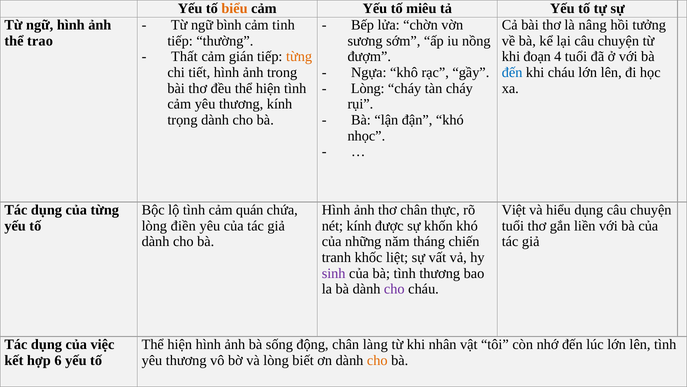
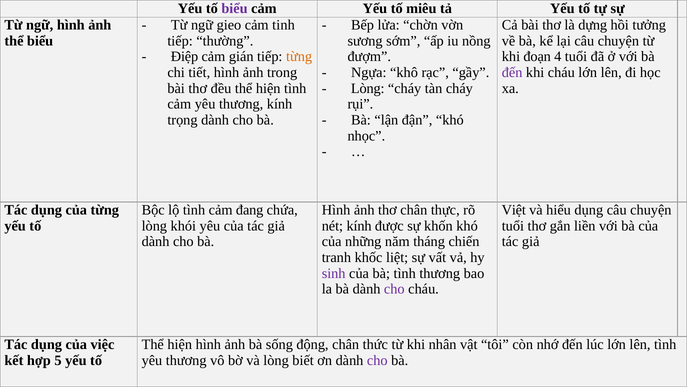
biểu colour: orange -> purple (235, 9)
bình: bình -> gieo (229, 25)
nâng: nâng -> dựng (593, 25)
thể trao: trao -> biểu (40, 41)
Thất: Thất -> Điệp (185, 57)
đến colour: blue -> purple (512, 72)
quán: quán -> đang (250, 210)
điền: điền -> khói (183, 226)
làng: làng -> thức (375, 344)
6: 6 -> 5 (58, 360)
cho colour: orange -> purple (377, 360)
